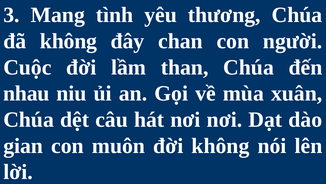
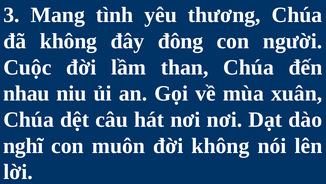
chan: chan -> đông (181, 41)
gian: gian -> nghĩ (23, 145)
